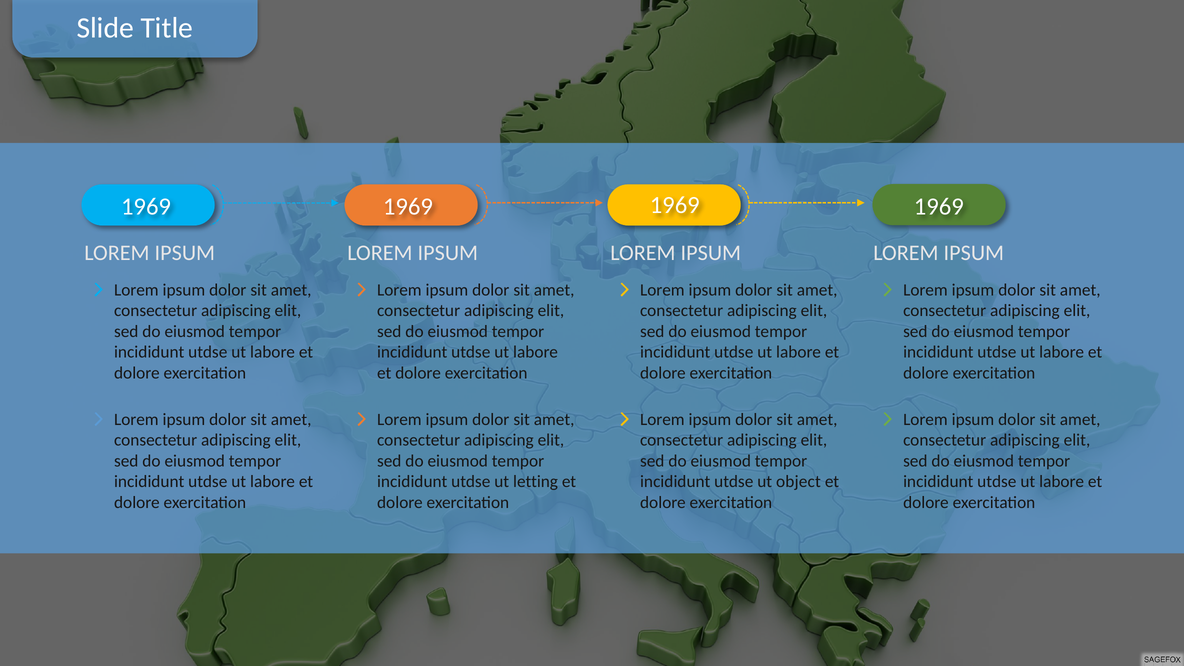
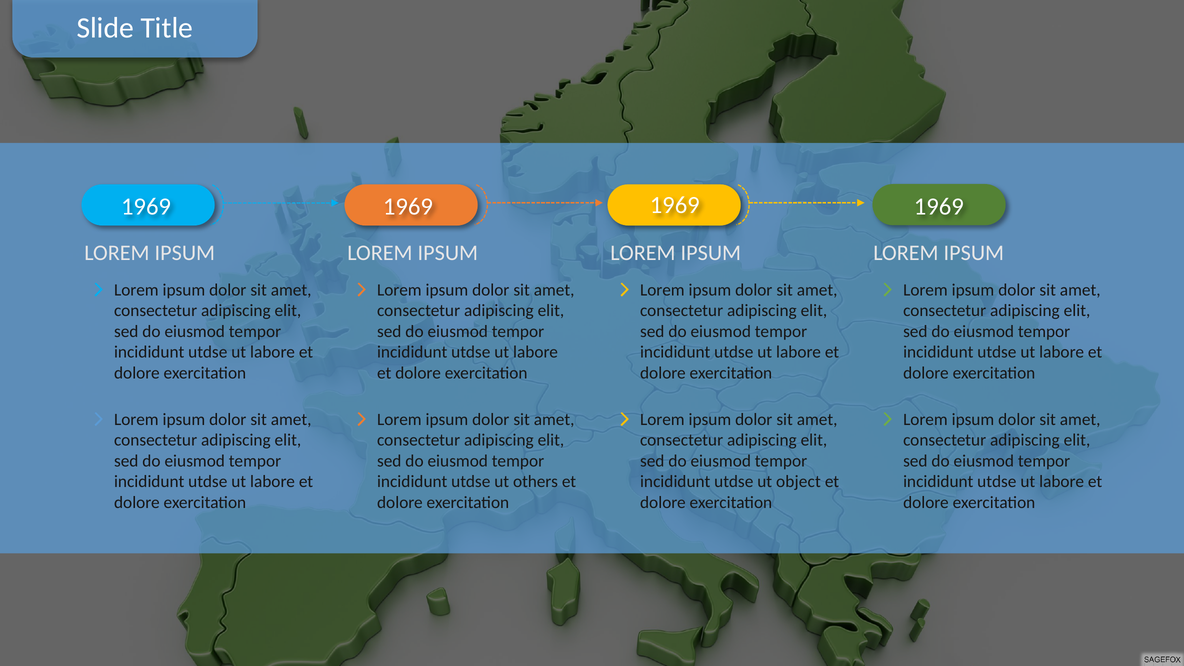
letting: letting -> others (536, 482)
